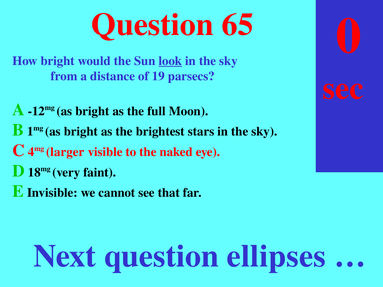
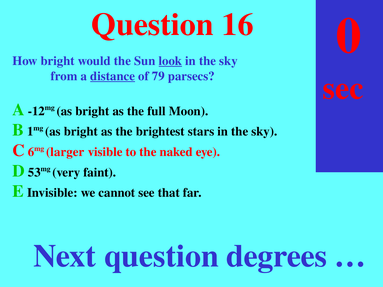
Question 65: 65 -> 16 (238, 25)
distance underline: none -> present (113, 76)
of 19: 19 -> 79 (158, 76)
C 4: 4 -> 6 (31, 152)
D 18: 18 -> 53 (34, 172)
ellipses: ellipses -> degrees (277, 256)
